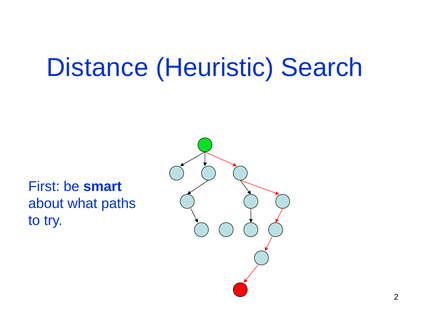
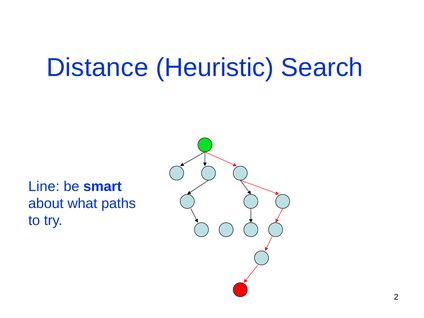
First: First -> Line (44, 187)
